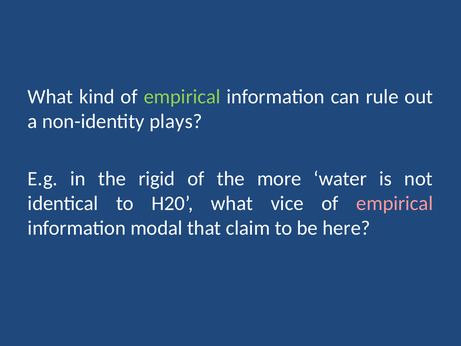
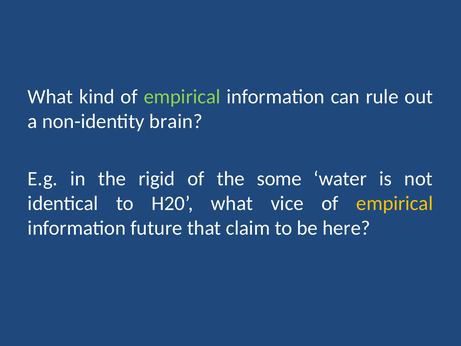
plays: plays -> brain (176, 121)
more: more -> some (279, 179)
empirical colour: pink -> yellow (395, 203)
modal: modal -> future (156, 228)
